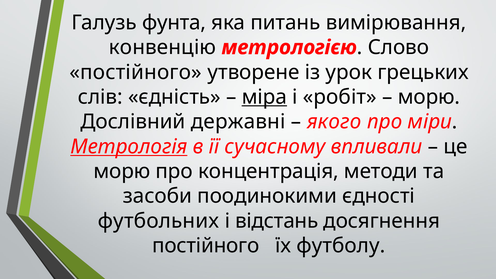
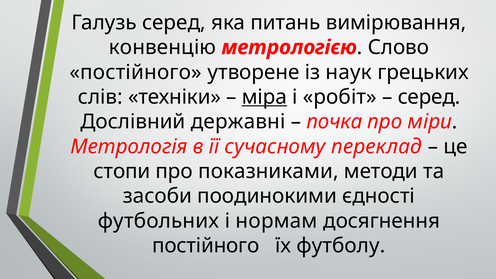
Галузь фунта: фунта -> серед (174, 23)
урок: урок -> наук (349, 72)
єдність: єдність -> техніки (174, 97)
морю: морю -> серед (429, 97)
якого: якого -> почка (334, 122)
Метрологія underline: present -> none (129, 147)
впливали: впливали -> переклад (377, 147)
морю: морю -> стопи (122, 171)
концентрація: концентрація -> показниками (268, 171)
відстань: відстань -> нормам (277, 221)
